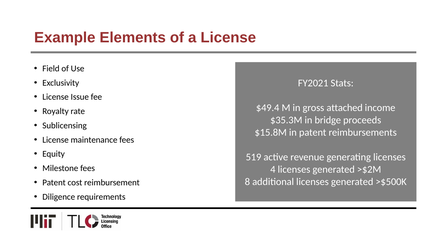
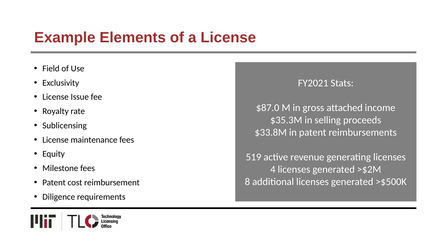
$49.4: $49.4 -> $87.0 (268, 108)
bridge: bridge -> selling (328, 120)
$15.8M: $15.8M -> $33.8M (271, 132)
